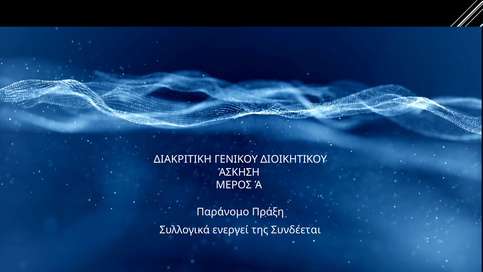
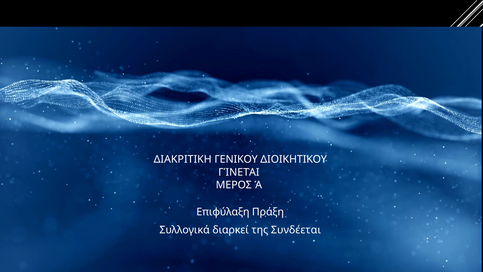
ΆΣΚΗΣΗ: ΆΣΚΗΣΗ -> ΓΊΝΕΤΑΙ (239, 172)
Παράνομο: Παράνομο -> Επιφύλαξη (223, 212)
ενεργεί: ενεργεί -> διαρκεί (231, 230)
